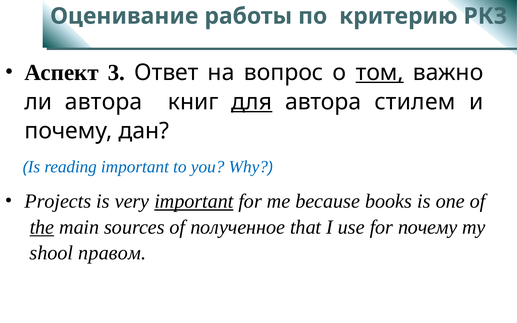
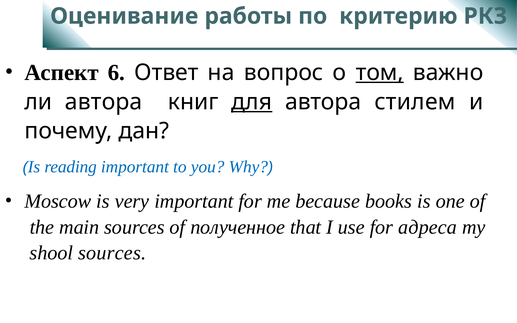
3: 3 -> 6 (116, 73)
Projects: Projects -> Moscow (58, 201)
important underline: present -> none (194, 201)
the underline: present -> none (42, 227)
for почему: почему -> адреса (428, 227)
shool правом: правом -> sources (112, 253)
